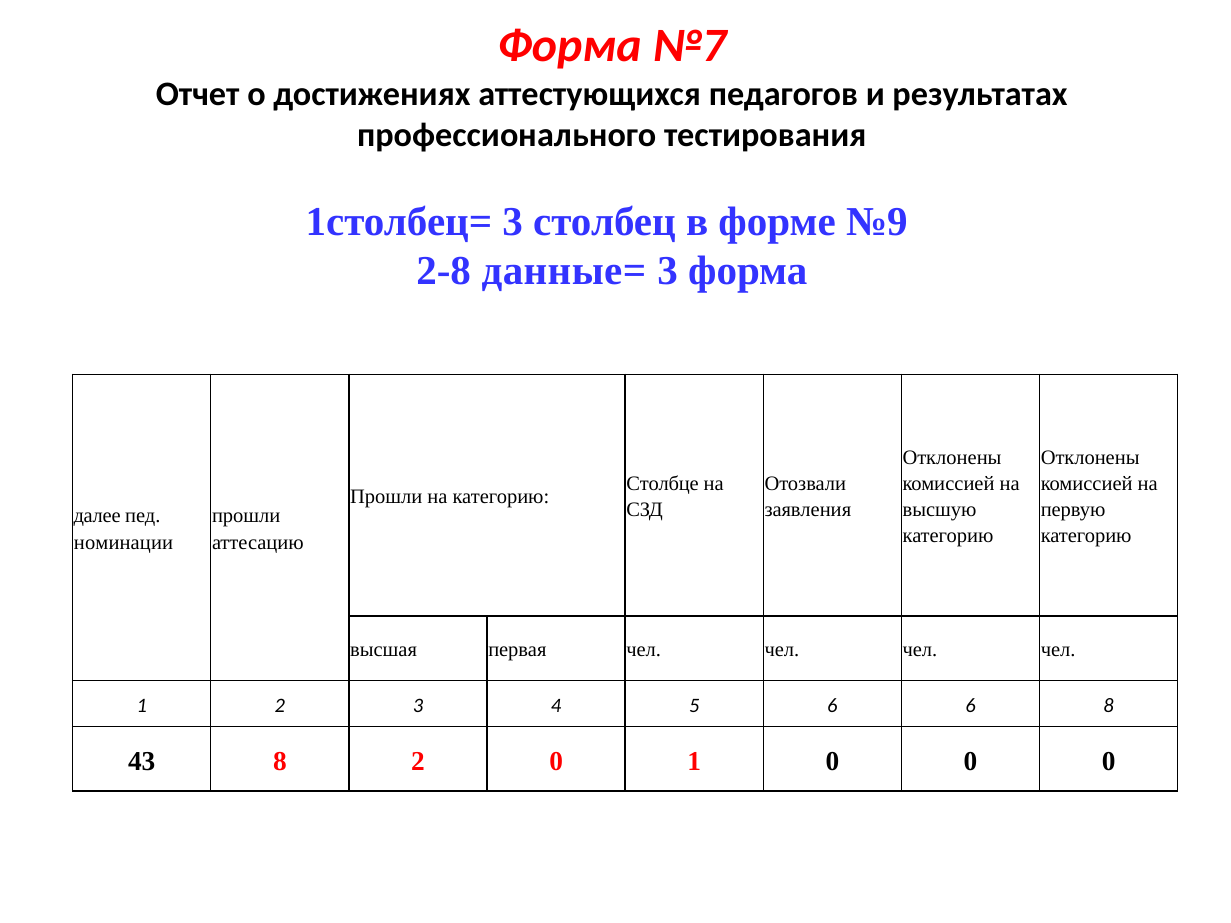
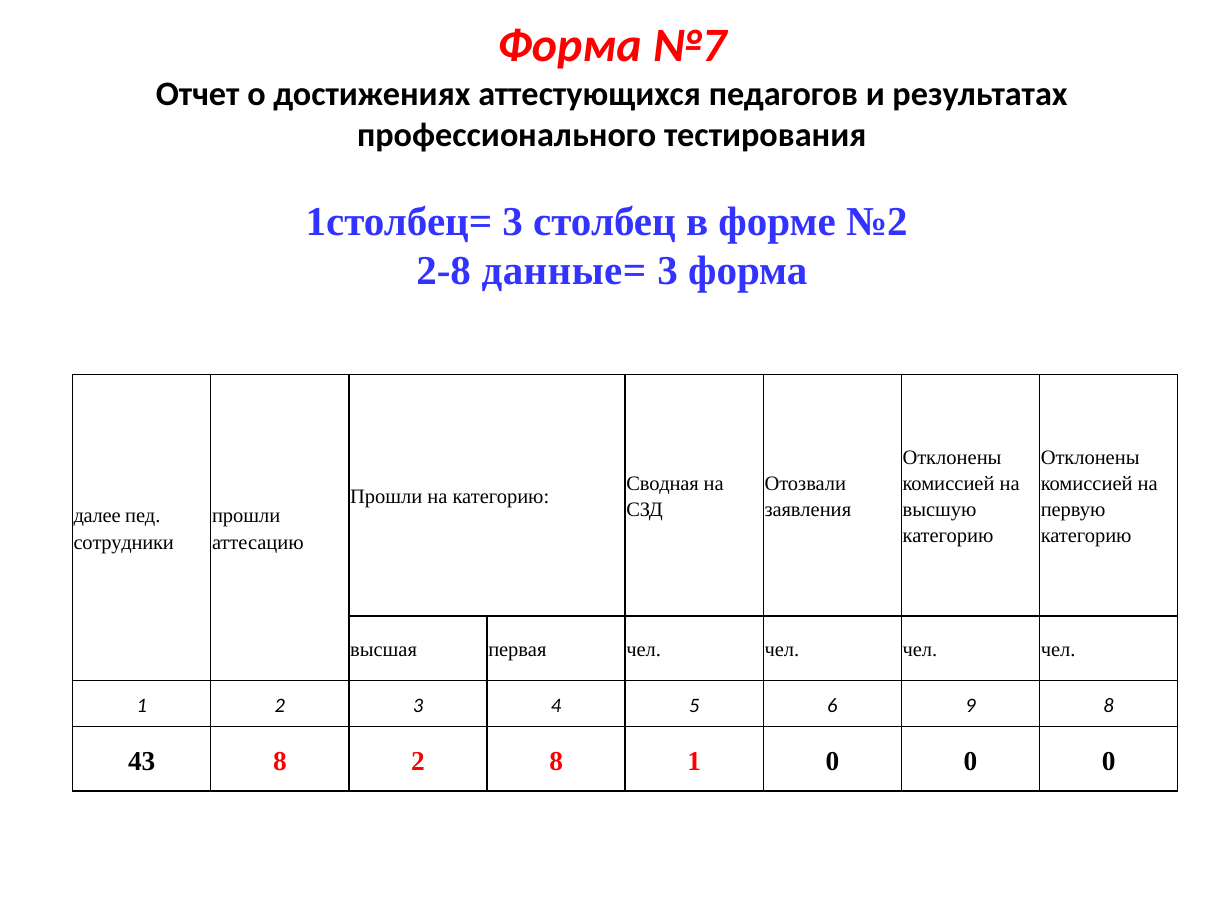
№9: №9 -> №2 (877, 222)
Столбце: Столбце -> Сводная (663, 484)
номинации: номинации -> сотрудники (124, 542)
6 6: 6 -> 9 (971, 706)
2 0: 0 -> 8 (556, 761)
